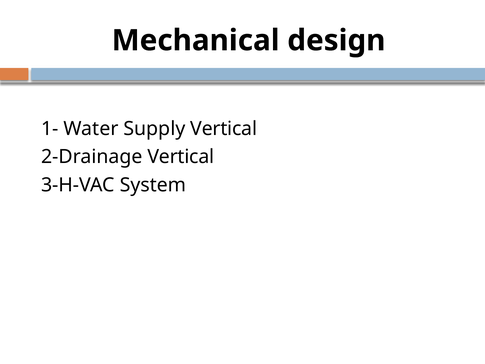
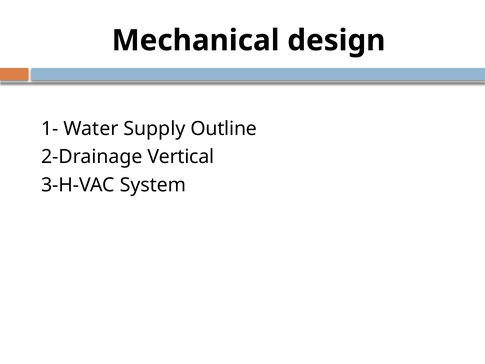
Supply Vertical: Vertical -> Outline (224, 129)
